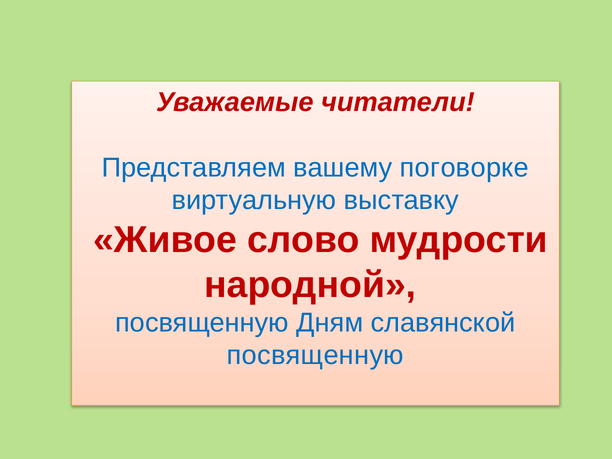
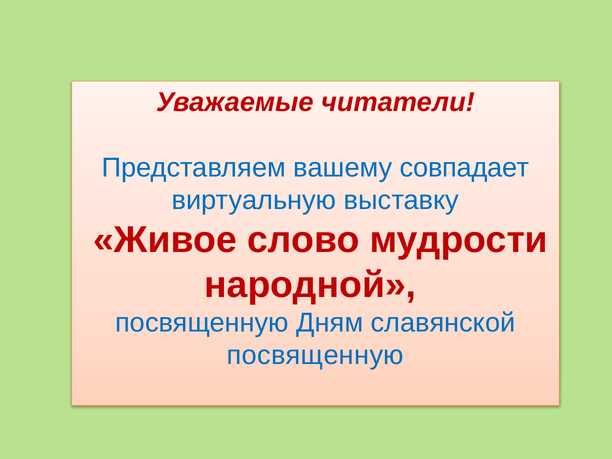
поговорке: поговорке -> совпадает (465, 168)
